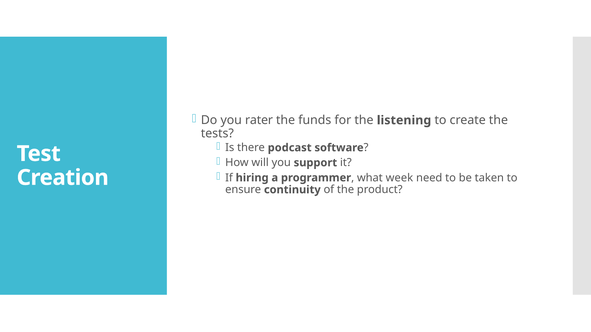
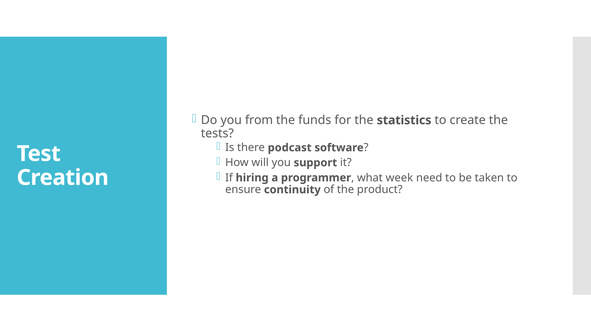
rater: rater -> from (259, 120)
listening: listening -> statistics (404, 120)
